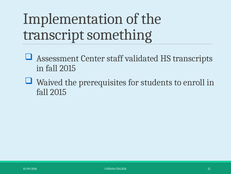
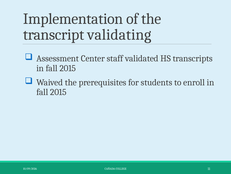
something: something -> validating (119, 35)
